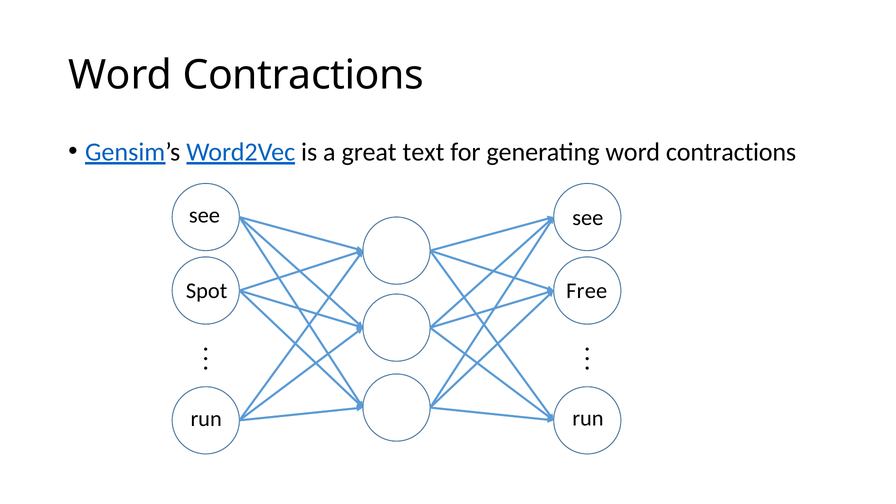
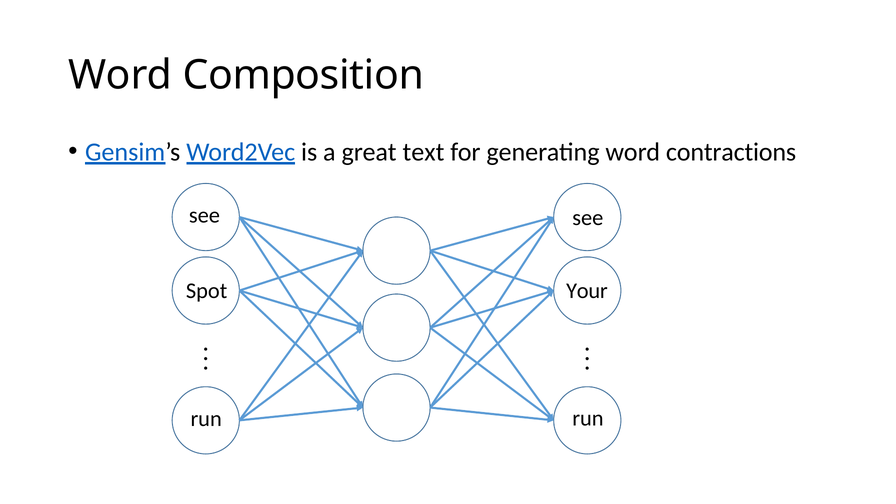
Contractions: Contractions -> Composition (303, 75)
Free: Free -> Your (587, 291)
